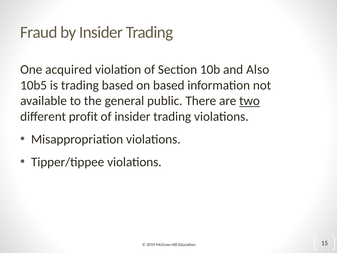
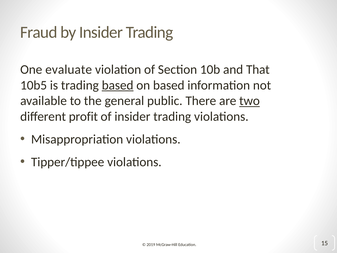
acquired: acquired -> evaluate (69, 69)
Also: Also -> That (258, 69)
based underline: none -> present (118, 85)
